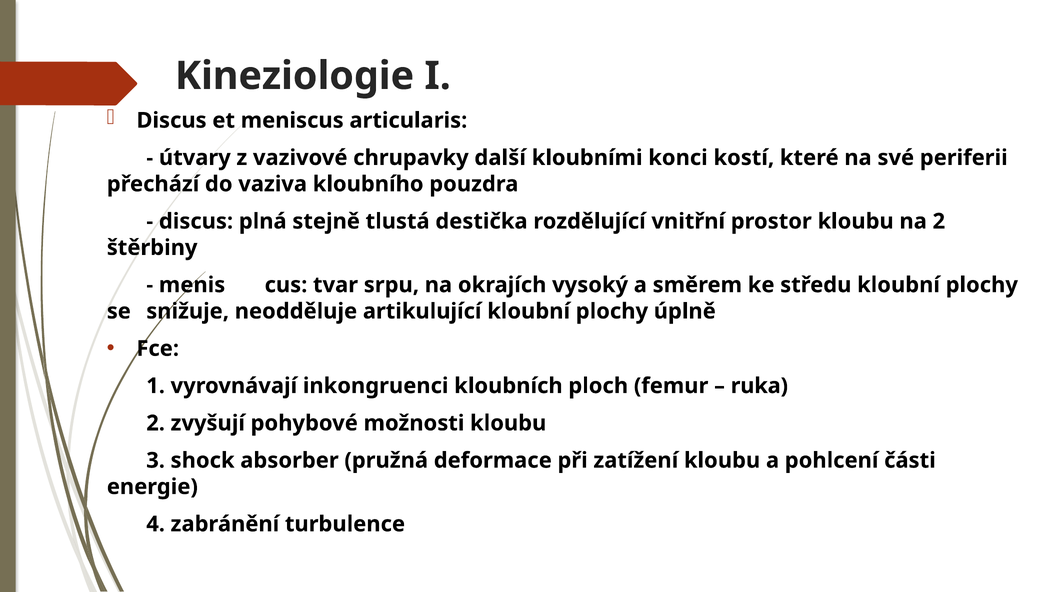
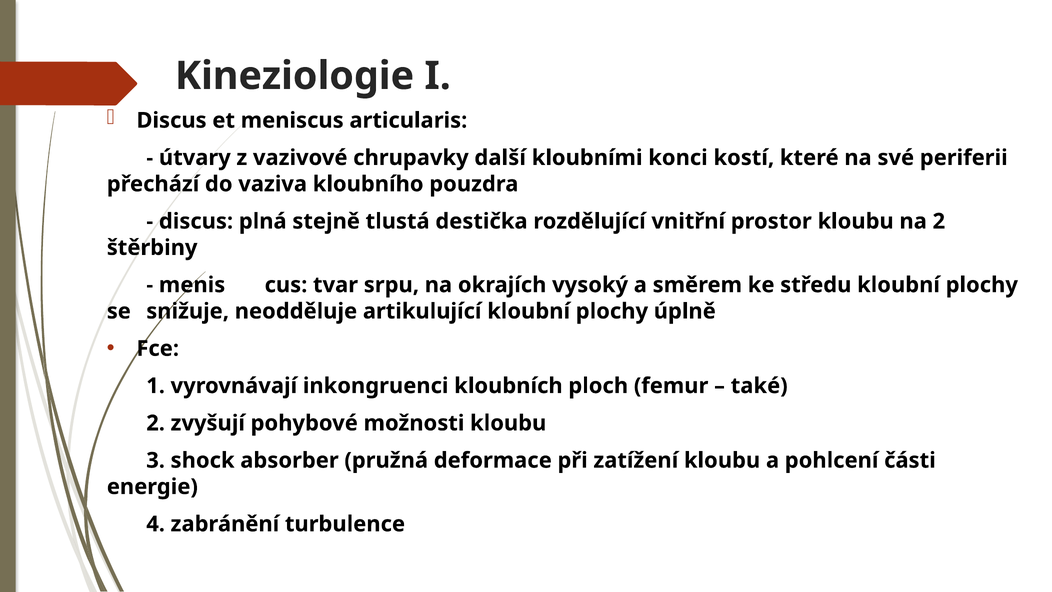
ruka: ruka -> také (759, 386)
